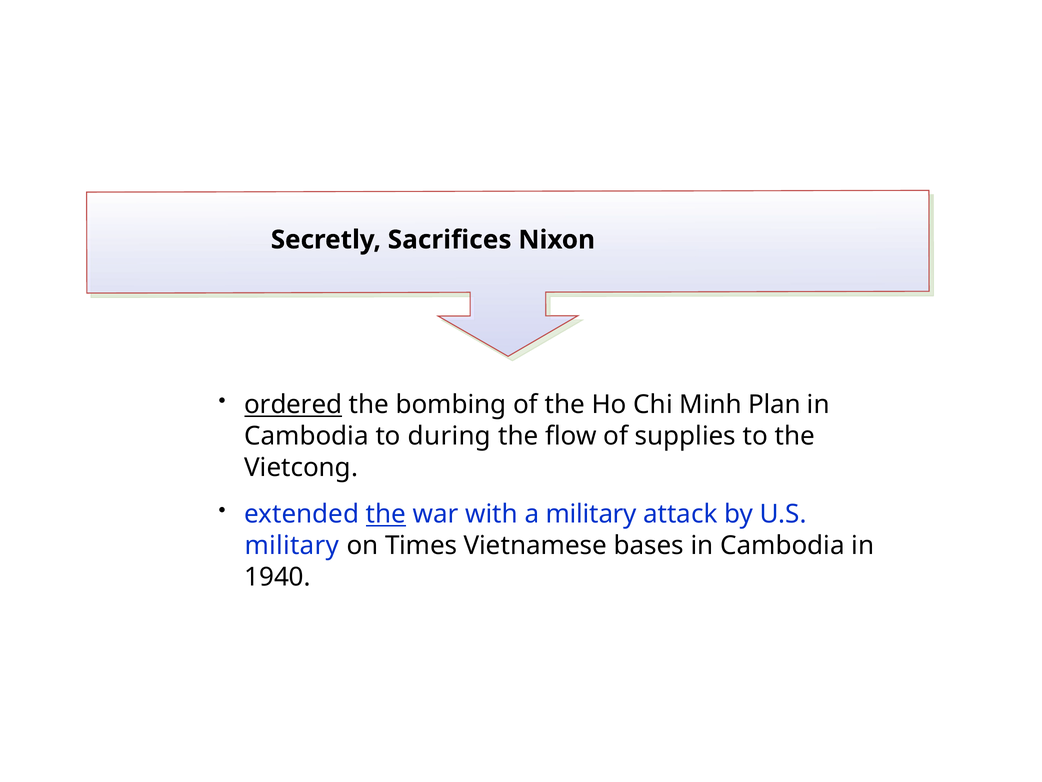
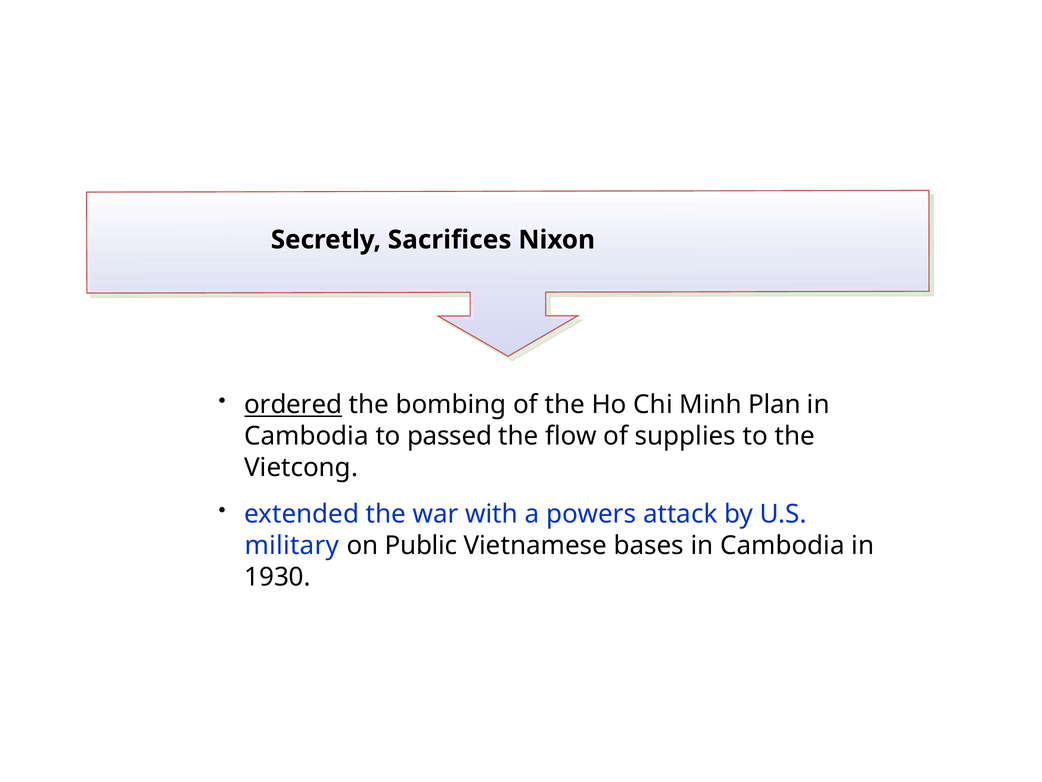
during: during -> passed (450, 436)
the underline: present -> none (386, 514)
a military: military -> powers (591, 514)
Times: Times -> Public (421, 545)
1940: 1940 -> 1930 (278, 577)
